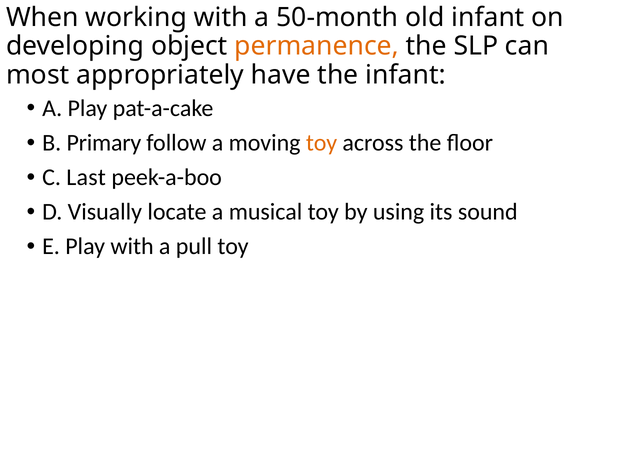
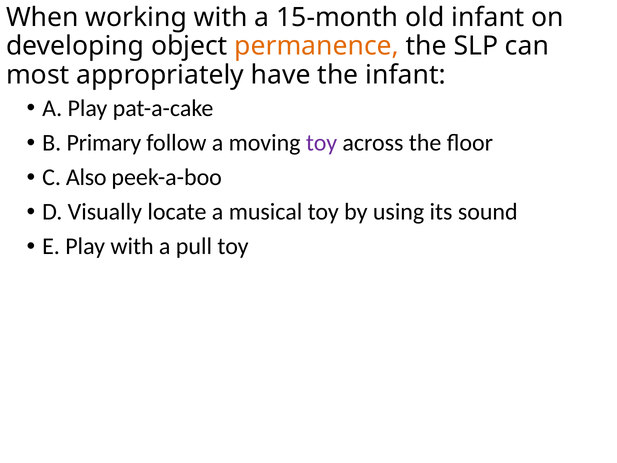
50-month: 50-month -> 15-month (337, 17)
toy colour: orange -> purple (322, 143)
Last: Last -> Also (86, 177)
